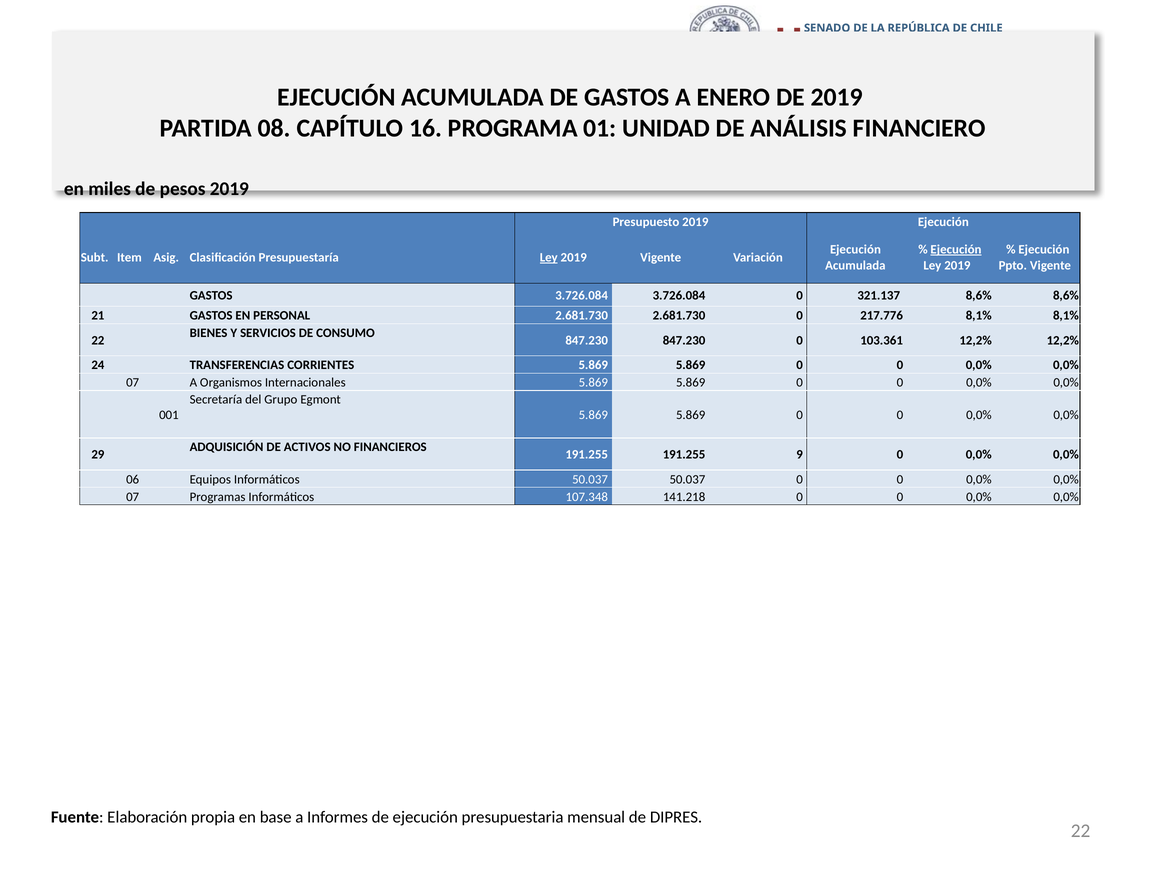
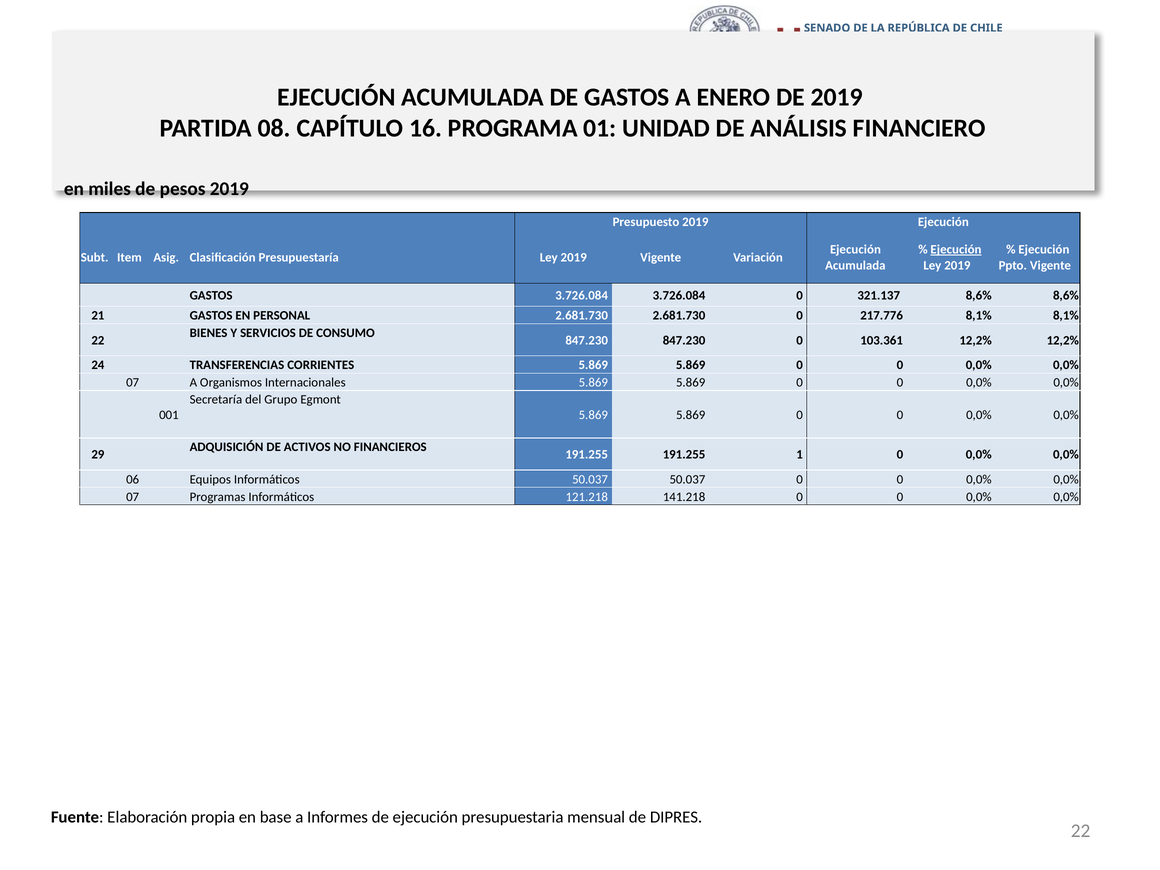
Ley underline: present -> none (549, 257)
9: 9 -> 1 (800, 455)
107.348: 107.348 -> 121.218 (587, 497)
